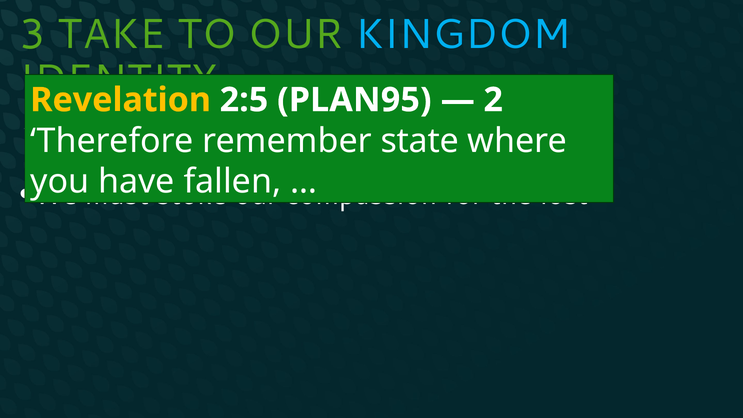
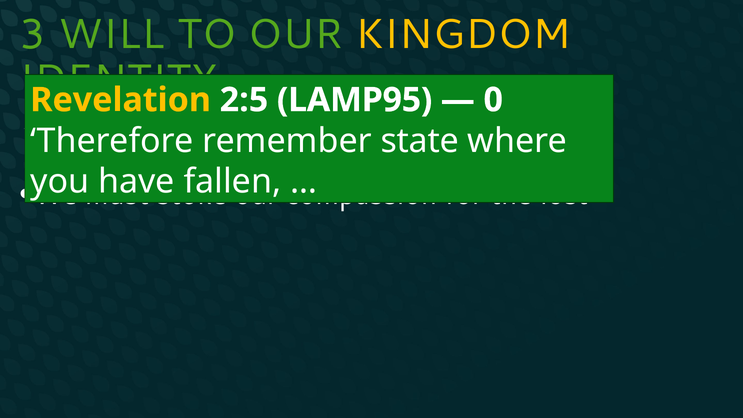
TAKE: TAKE -> WILL (111, 35)
KINGDOM colour: light blue -> yellow (463, 35)
PLAN95: PLAN95 -> LAMP95 (355, 100)
2: 2 -> 0 (493, 100)
